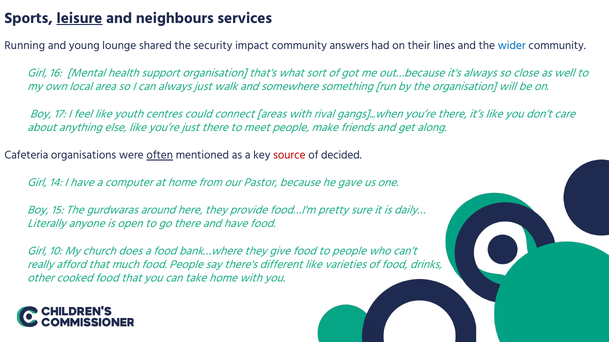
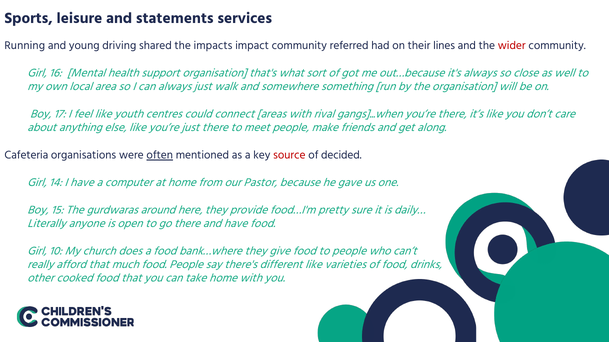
leisure underline: present -> none (79, 18)
neighbours: neighbours -> statements (175, 18)
lounge: lounge -> driving (119, 46)
security: security -> impacts (213, 46)
answers: answers -> referred (349, 46)
wider colour: blue -> red (512, 46)
